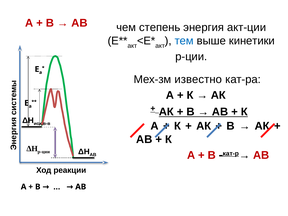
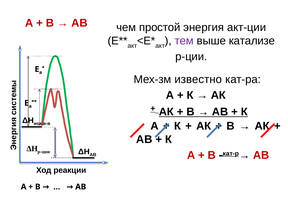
степень: степень -> простой (160, 27)
тем colour: blue -> purple (184, 41)
кинетики: кинетики -> катализе (252, 41)
